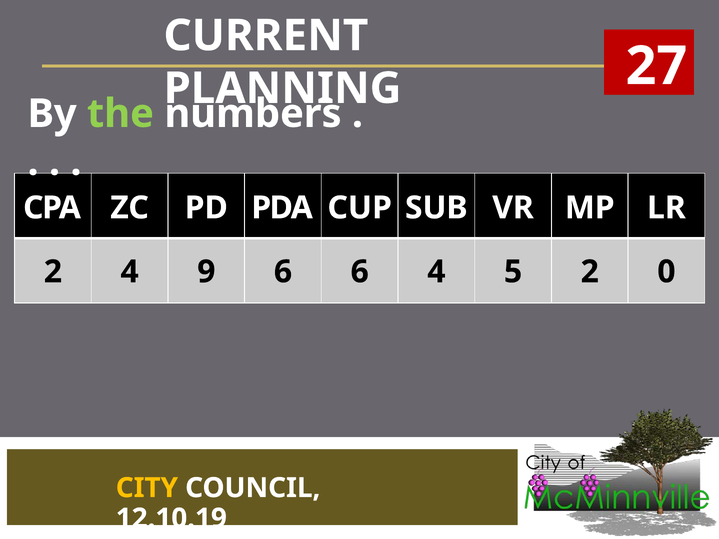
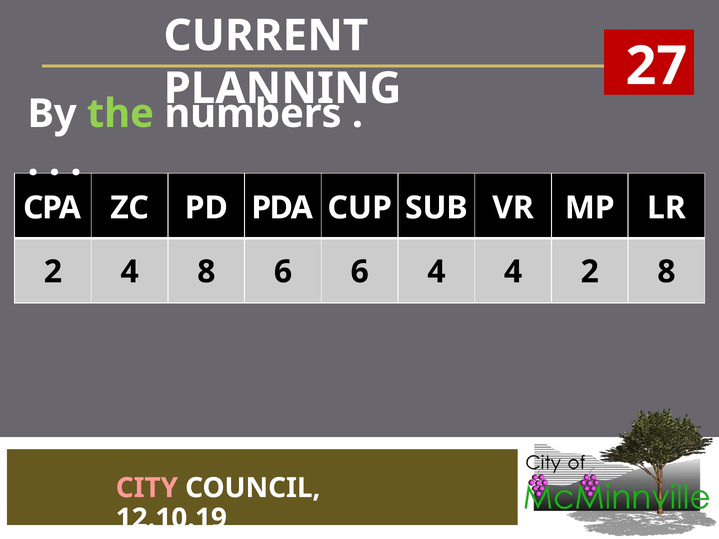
4 9: 9 -> 8 (206, 272)
4 5: 5 -> 4 (513, 272)
2 0: 0 -> 8 (666, 272)
CITY colour: yellow -> pink (147, 488)
